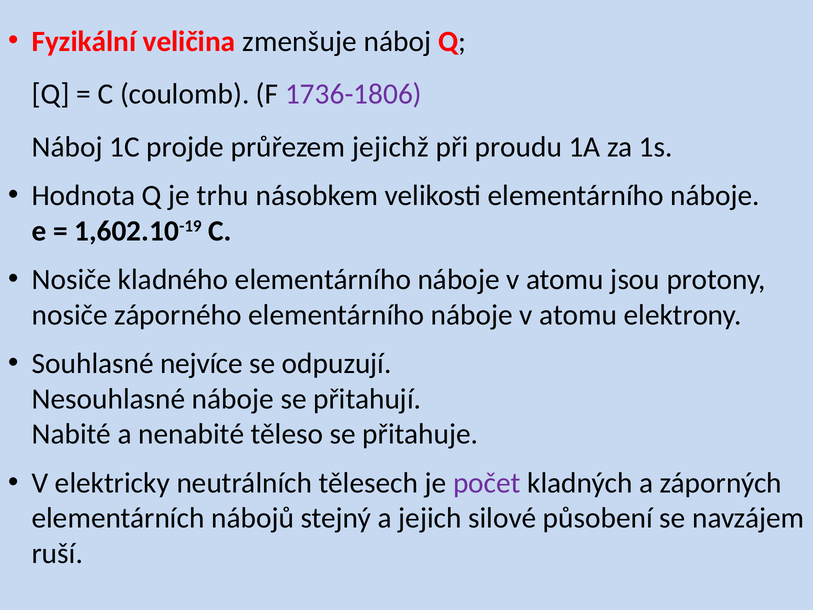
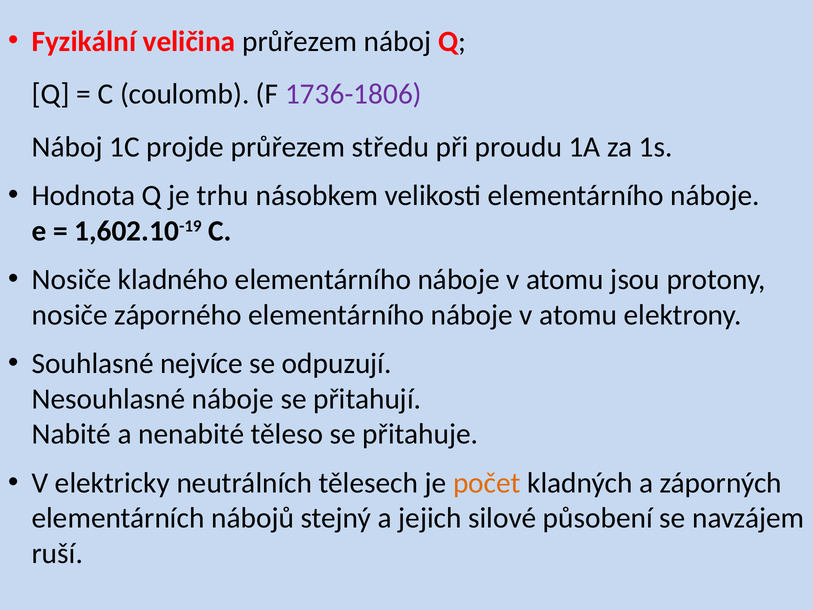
veličina zmenšuje: zmenšuje -> průřezem (300, 41)
jejichž: jejichž -> středu (390, 147)
počet colour: purple -> orange (487, 483)
